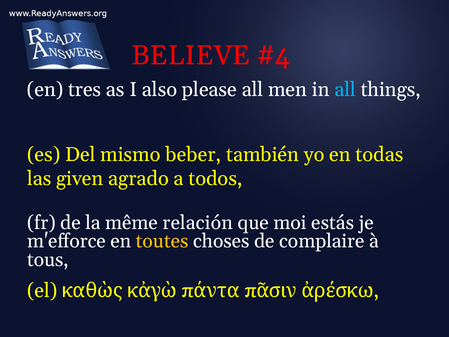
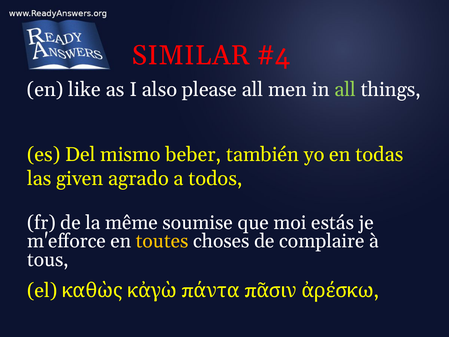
BELIEVE: BELIEVE -> SIMILAR (191, 55)
tres: tres -> like (85, 89)
all colour: light blue -> light green (345, 89)
relación: relación -> soumise (198, 223)
